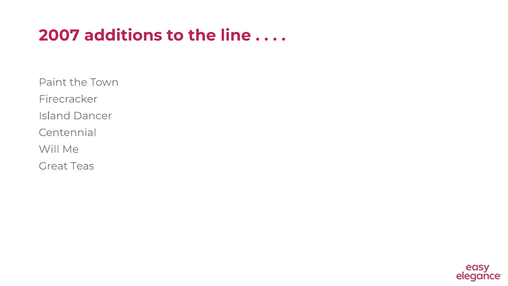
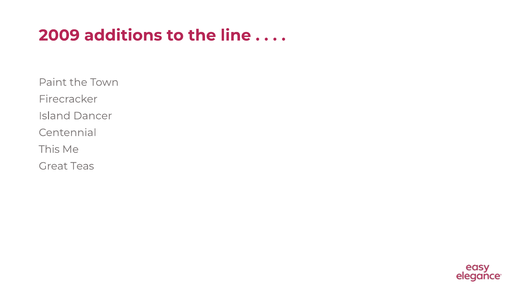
2007: 2007 -> 2009 (59, 35)
Will: Will -> This (49, 149)
